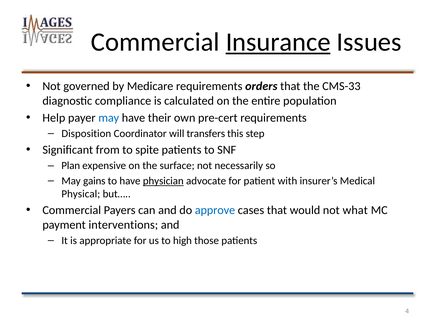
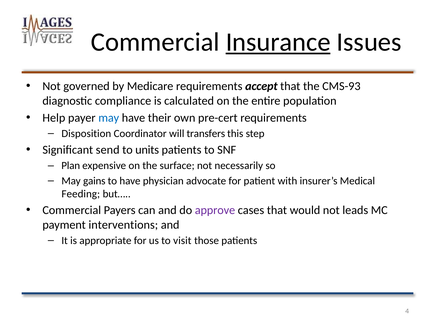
orders: orders -> accept (261, 86)
CMS-33: CMS-33 -> CMS-93 (341, 86)
from: from -> send (108, 150)
spite: spite -> units (147, 150)
physician underline: present -> none (163, 181)
Physical: Physical -> Feeding (81, 194)
approve colour: blue -> purple (215, 210)
what: what -> leads (355, 210)
high: high -> visit (182, 241)
